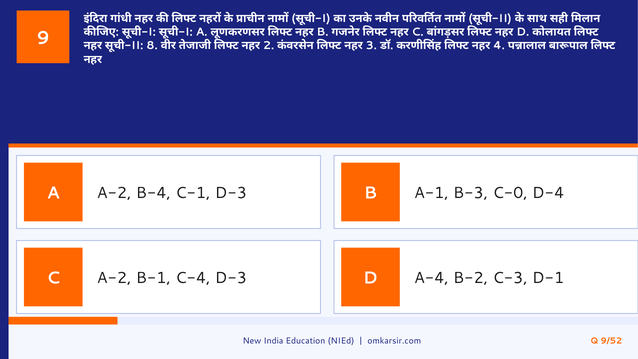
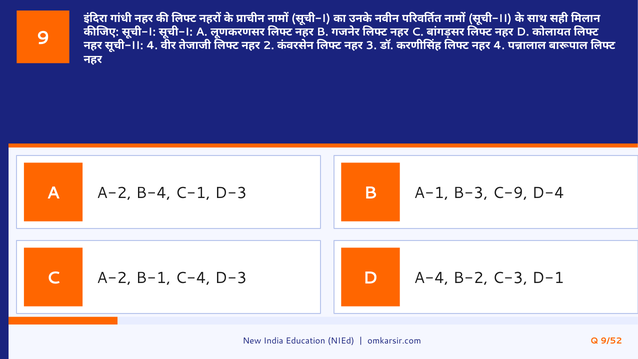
8: 8 -> 4 (152, 46)
C-0: C-0 -> C-9 (510, 193)
